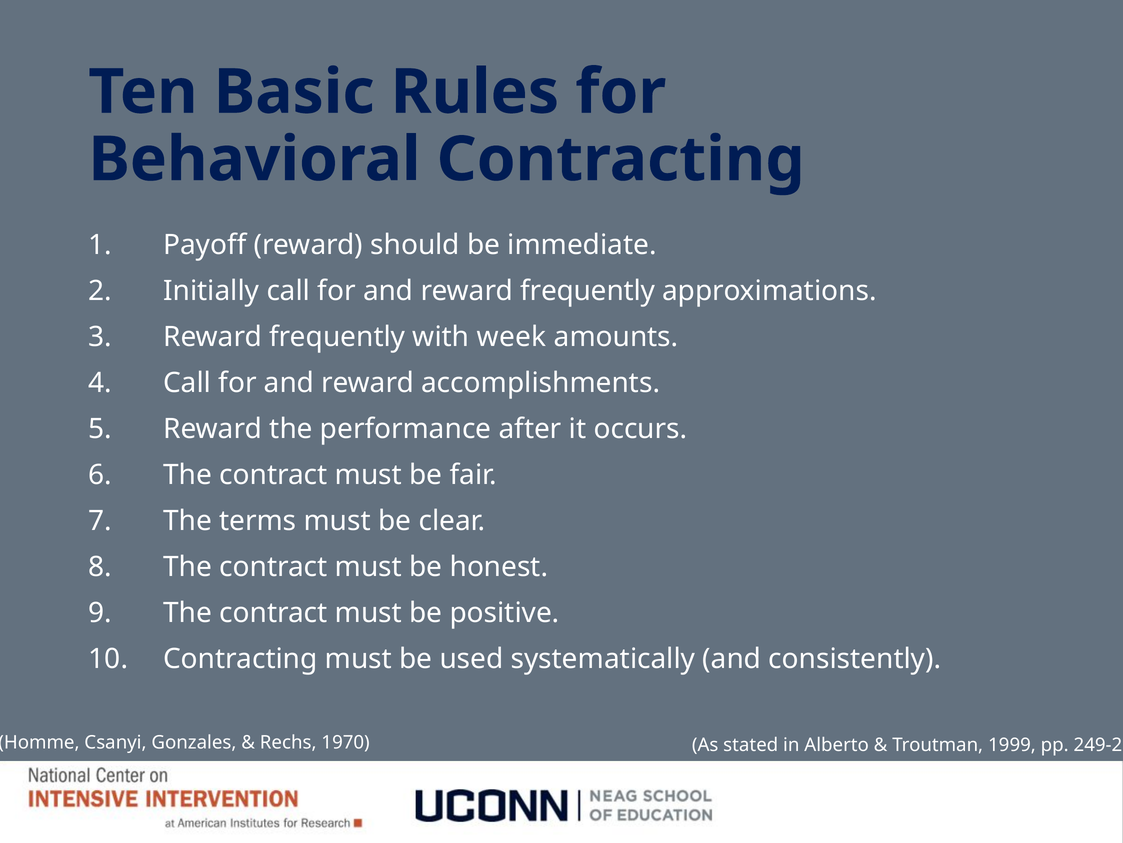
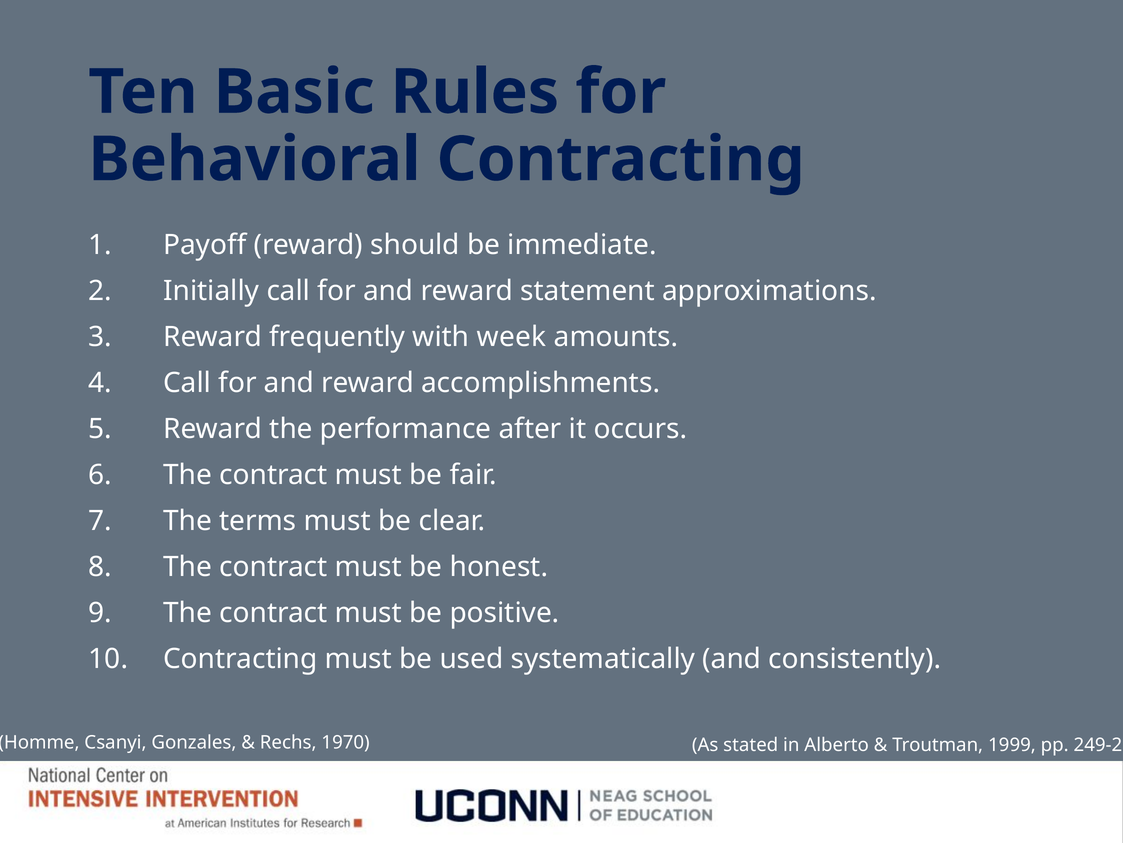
and reward frequently: frequently -> statement (588, 291)
